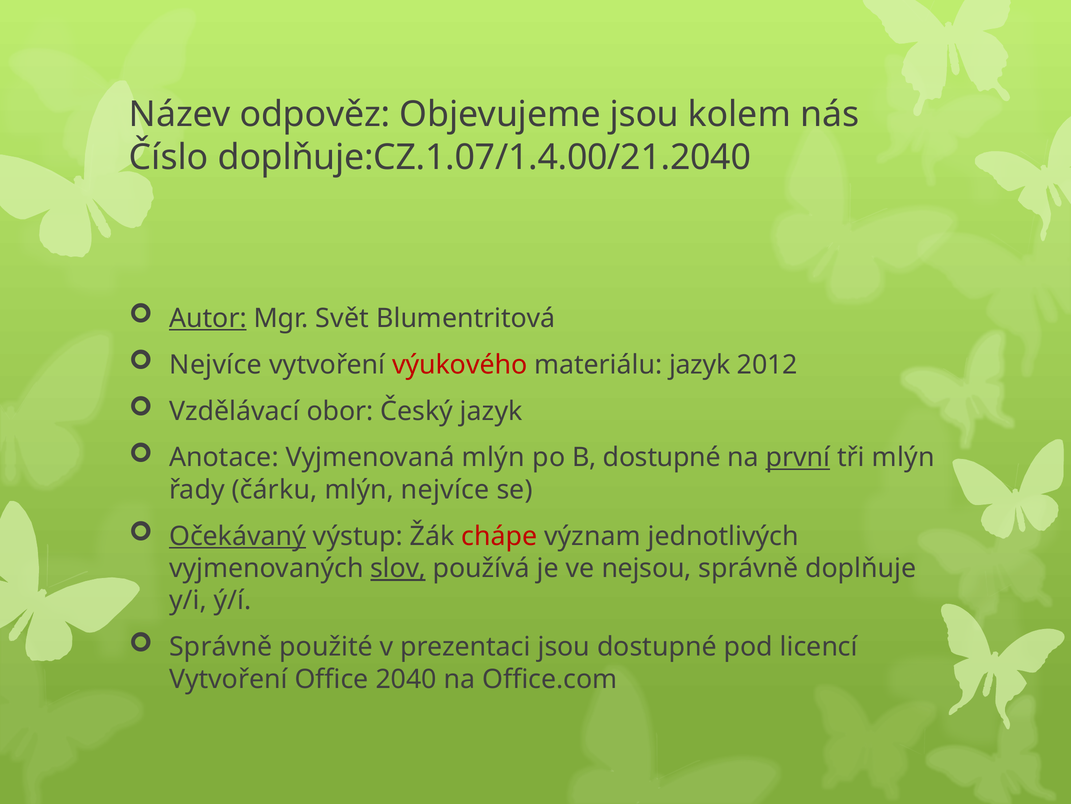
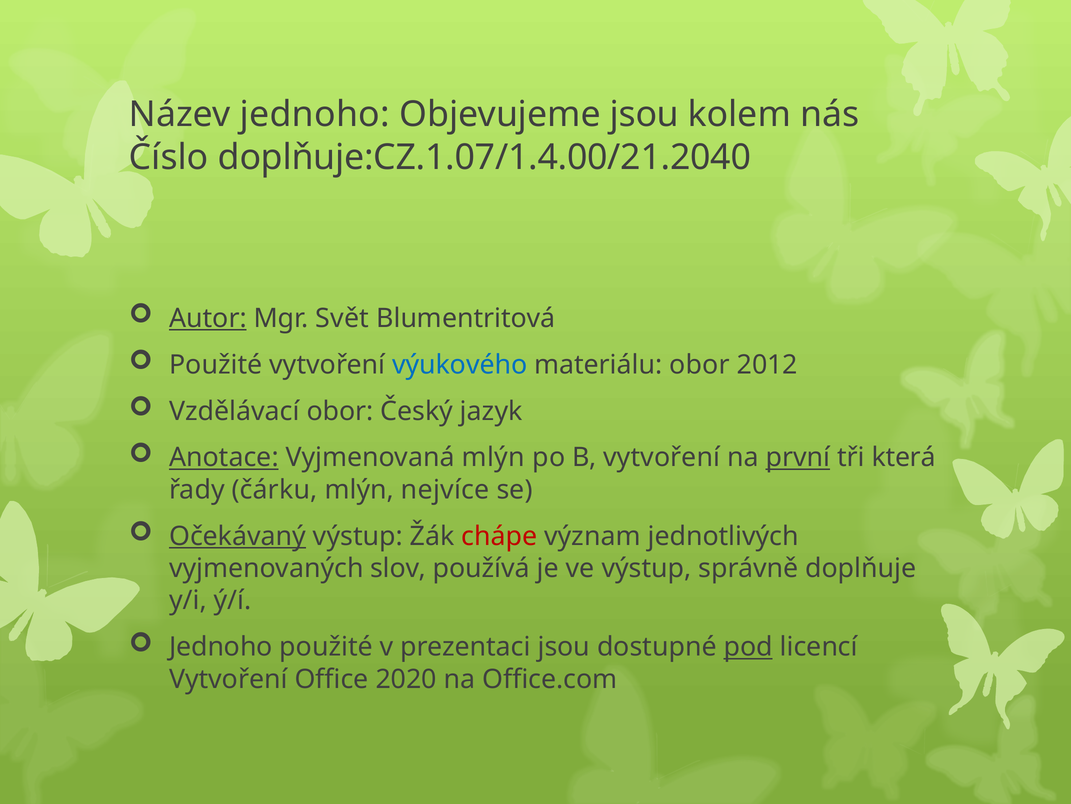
Název odpověz: odpověz -> jednoho (315, 114)
Nejvíce: Nejvíce -> Použité (216, 364)
výukového colour: red -> blue (460, 364)
materiálu jazyk: jazyk -> obor (700, 364)
Anotace underline: none -> present (224, 457)
B dostupné: dostupné -> vytvoření (662, 457)
tři mlýn: mlýn -> která (904, 457)
slov underline: present -> none (398, 568)
ve nejsou: nejsou -> výstup (646, 568)
Správně: Správně -> Jednoho (221, 646)
pod underline: none -> present (748, 646)
2040: 2040 -> 2020 (406, 679)
